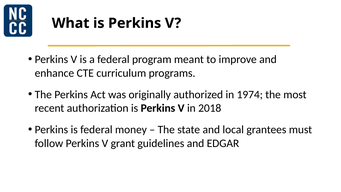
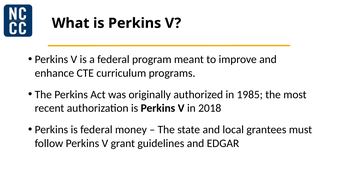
1974: 1974 -> 1985 (250, 94)
